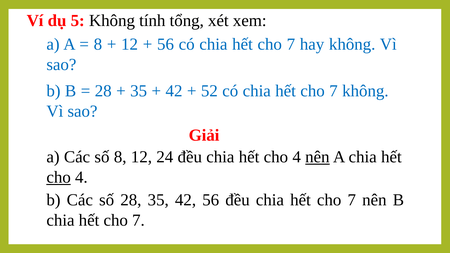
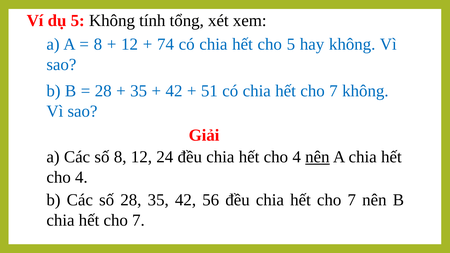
56: 56 -> 74 (166, 44)
7: 7 -> 5 (291, 44)
52: 52 -> 51 (209, 91)
cho underline: present -> none (59, 177)
